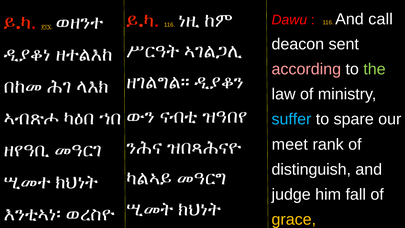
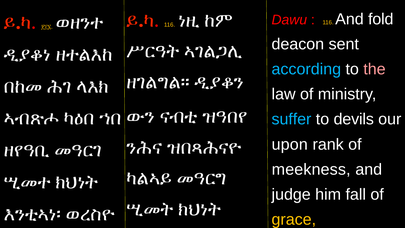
call: call -> fold (381, 19)
according colour: pink -> light blue (306, 69)
the colour: light green -> pink (375, 69)
spare: spare -> devils (354, 119)
meet: meet -> upon (290, 144)
distinguish: distinguish -> meekness (311, 169)
